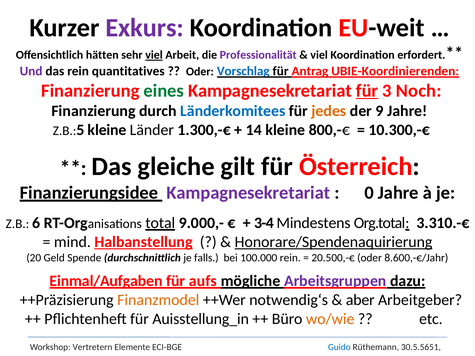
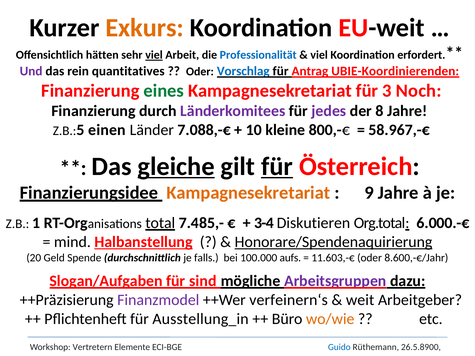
Exkurs colour: purple -> orange (145, 28)
Professionalität colour: purple -> blue (258, 55)
für underline: present -> none (367, 91)
Länderkomitees colour: blue -> purple (233, 111)
jedes colour: orange -> purple (329, 111)
9: 9 -> 8 (380, 111)
kleine: kleine -> einen (107, 130)
1.300,-€: 1.300,-€ -> 7.088,-€ (204, 130)
14: 14 -> 10 (254, 130)
10.300,-€: 10.300,-€ -> 58.967,-€ (399, 130)
gleiche underline: none -> present (176, 166)
für underline: none -> present (277, 166)
Kampagnesekretariat colour: purple -> orange (248, 193)
0: 0 -> 9 (369, 193)
6: 6 -> 1 (36, 223)
9.000,-: 9.000,- -> 7.485,- (201, 223)
Mindestens: Mindestens -> Diskutieren (313, 223)
3.310.-€: 3.310.-€ -> 6.000.-€ (443, 223)
100.000 rein: rein -> aufs (290, 258)
20.500,-€: 20.500,-€ -> 11.603,-€ (333, 258)
Einmal/Aufgaben: Einmal/Aufgaben -> Slogan/Aufgaben (106, 281)
aufs: aufs -> sind (203, 281)
Finanzmodel colour: orange -> purple (158, 300)
notwendig‘s: notwendig‘s -> verfeinern‘s (289, 300)
aber: aber -> weit (360, 300)
Auisstellung_in: Auisstellung_in -> Ausstellung_in (201, 319)
30.5.5651: 30.5.5651 -> 26.5.8900 (421, 347)
